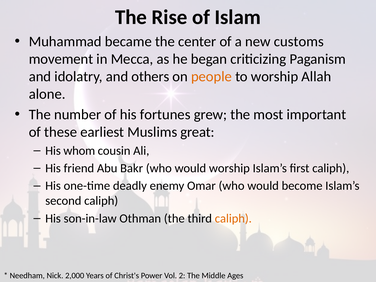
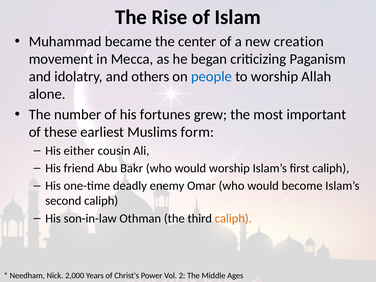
customs: customs -> creation (299, 42)
people colour: orange -> blue (212, 77)
great: great -> form (197, 132)
whom: whom -> either (79, 151)
